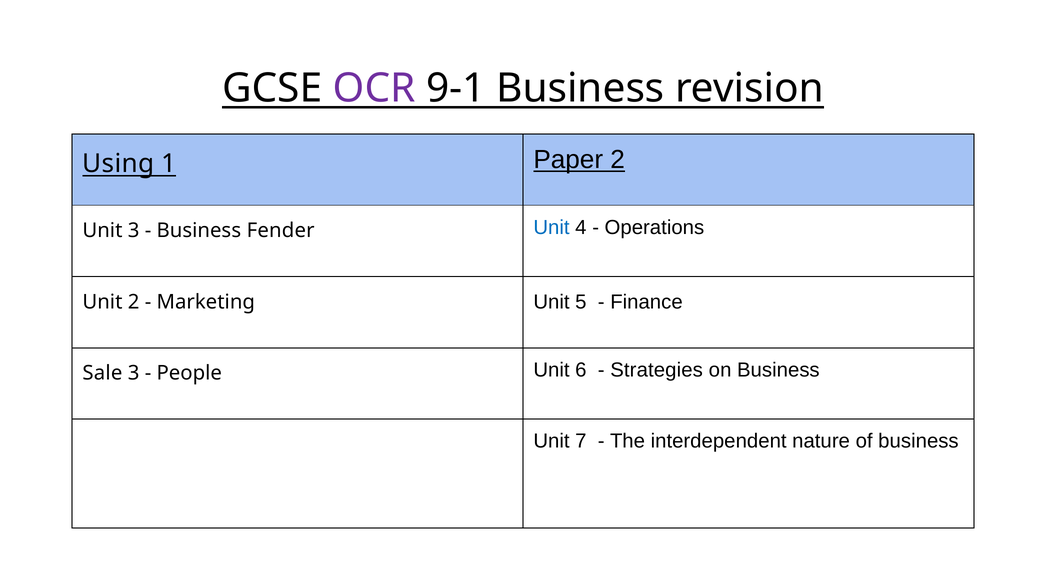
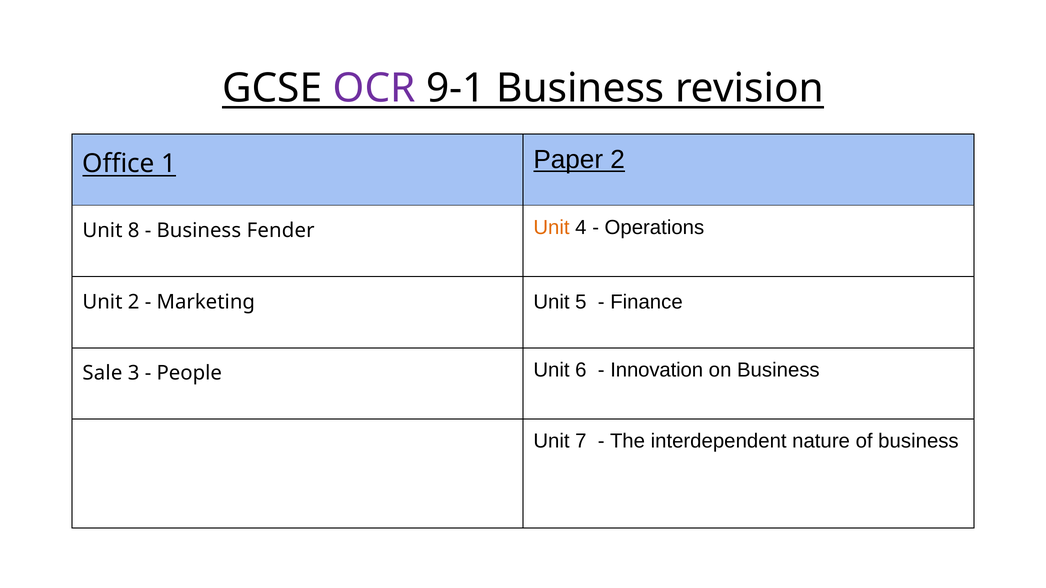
Using: Using -> Office (118, 164)
Unit 3: 3 -> 8 (134, 231)
Unit colour: blue -> orange (551, 228)
Strategies: Strategies -> Innovation (657, 370)
